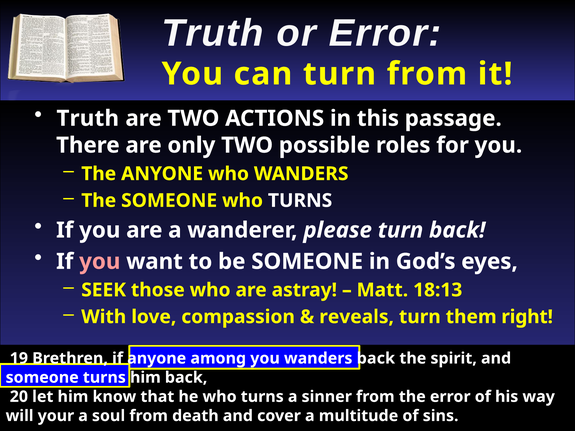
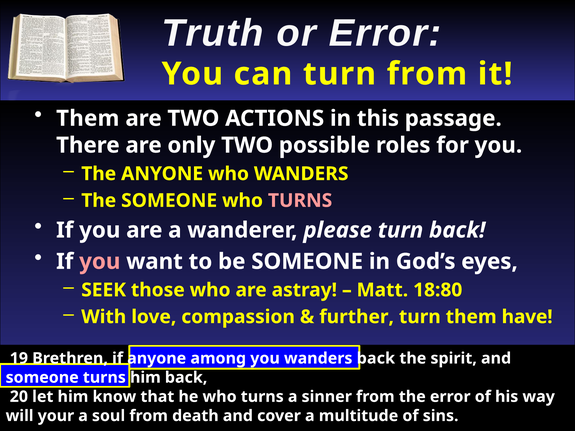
Truth: Truth -> Them (88, 118)
TURNS colour: white -> pink (300, 201)
18:13: 18:13 -> 18:80 (438, 290)
reveals: reveals -> further (357, 317)
right: right -> have (527, 317)
